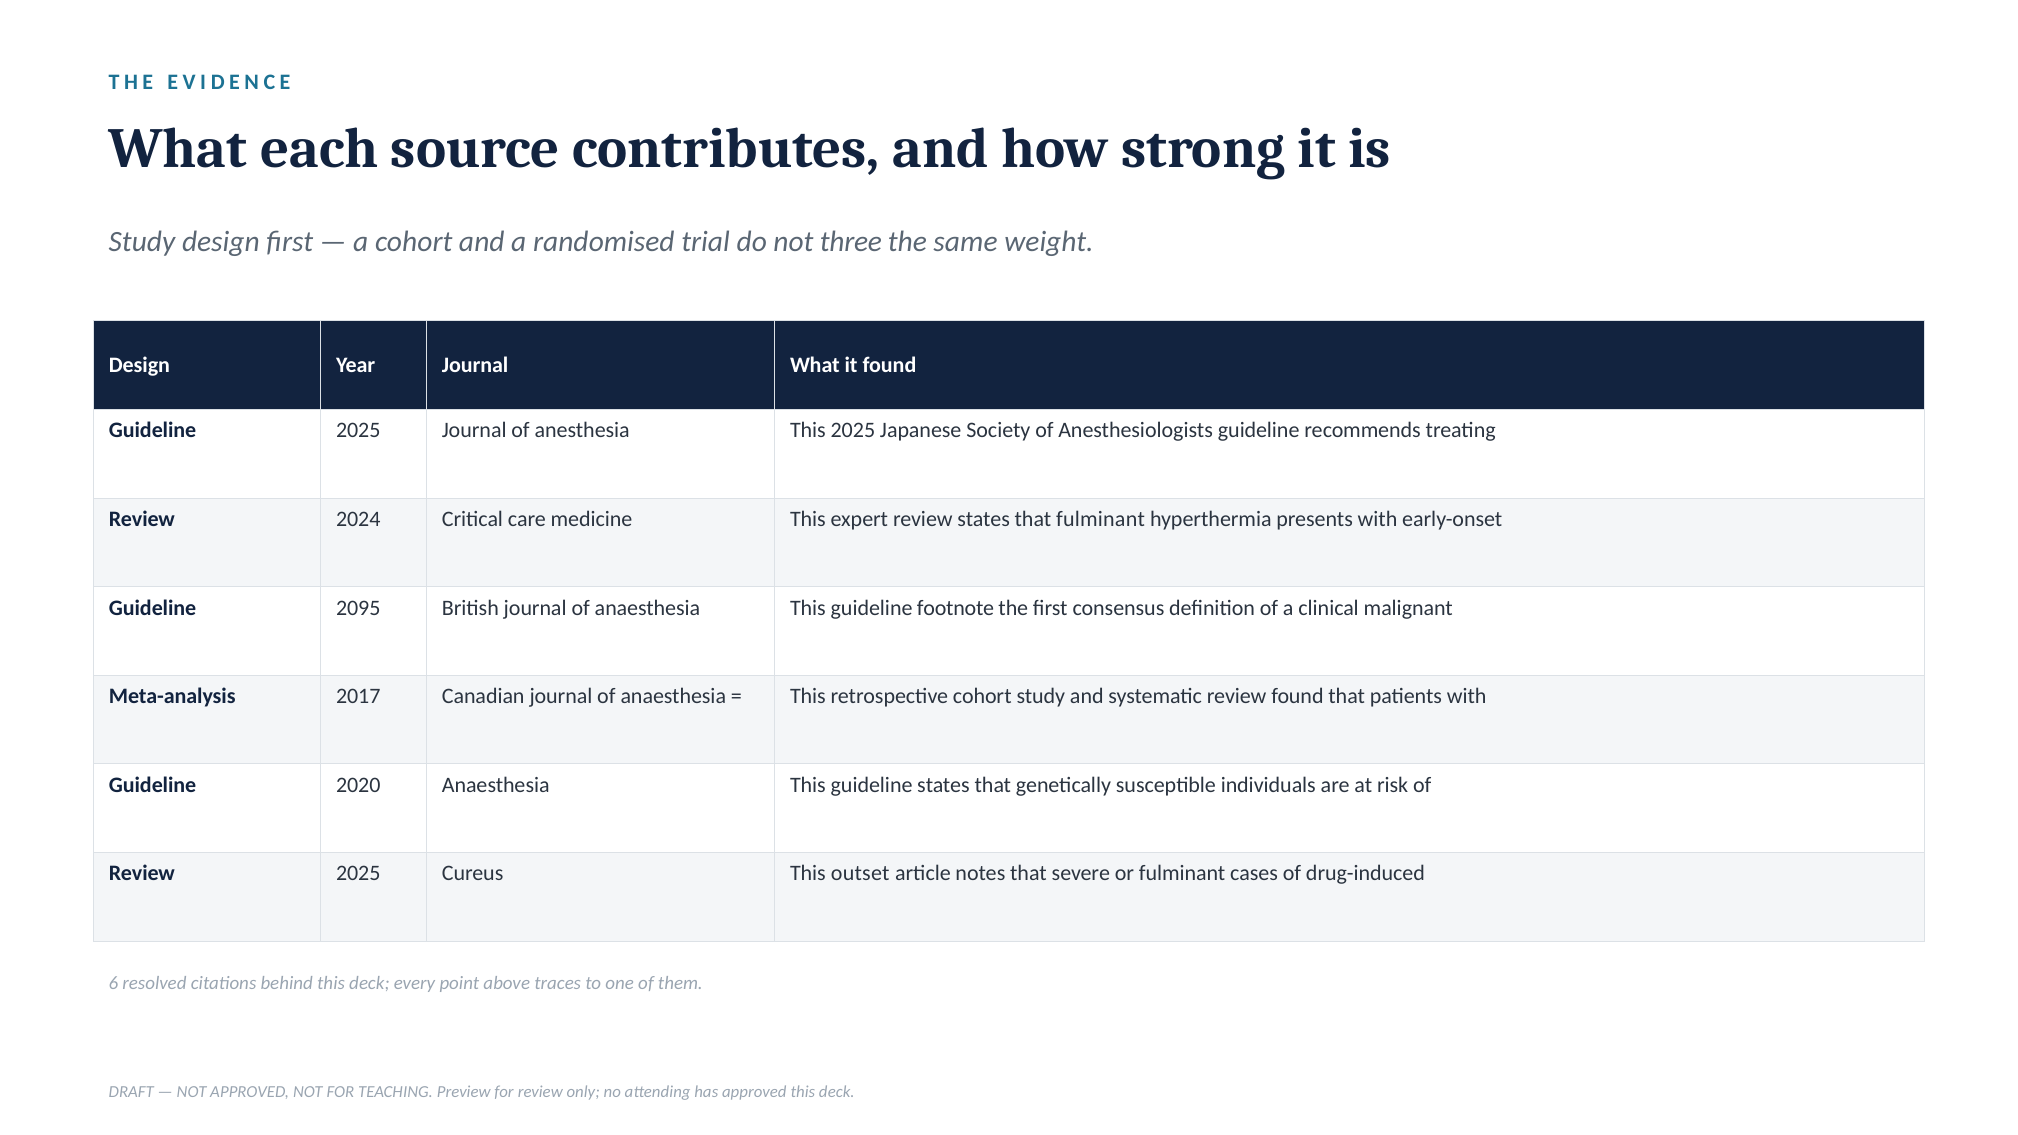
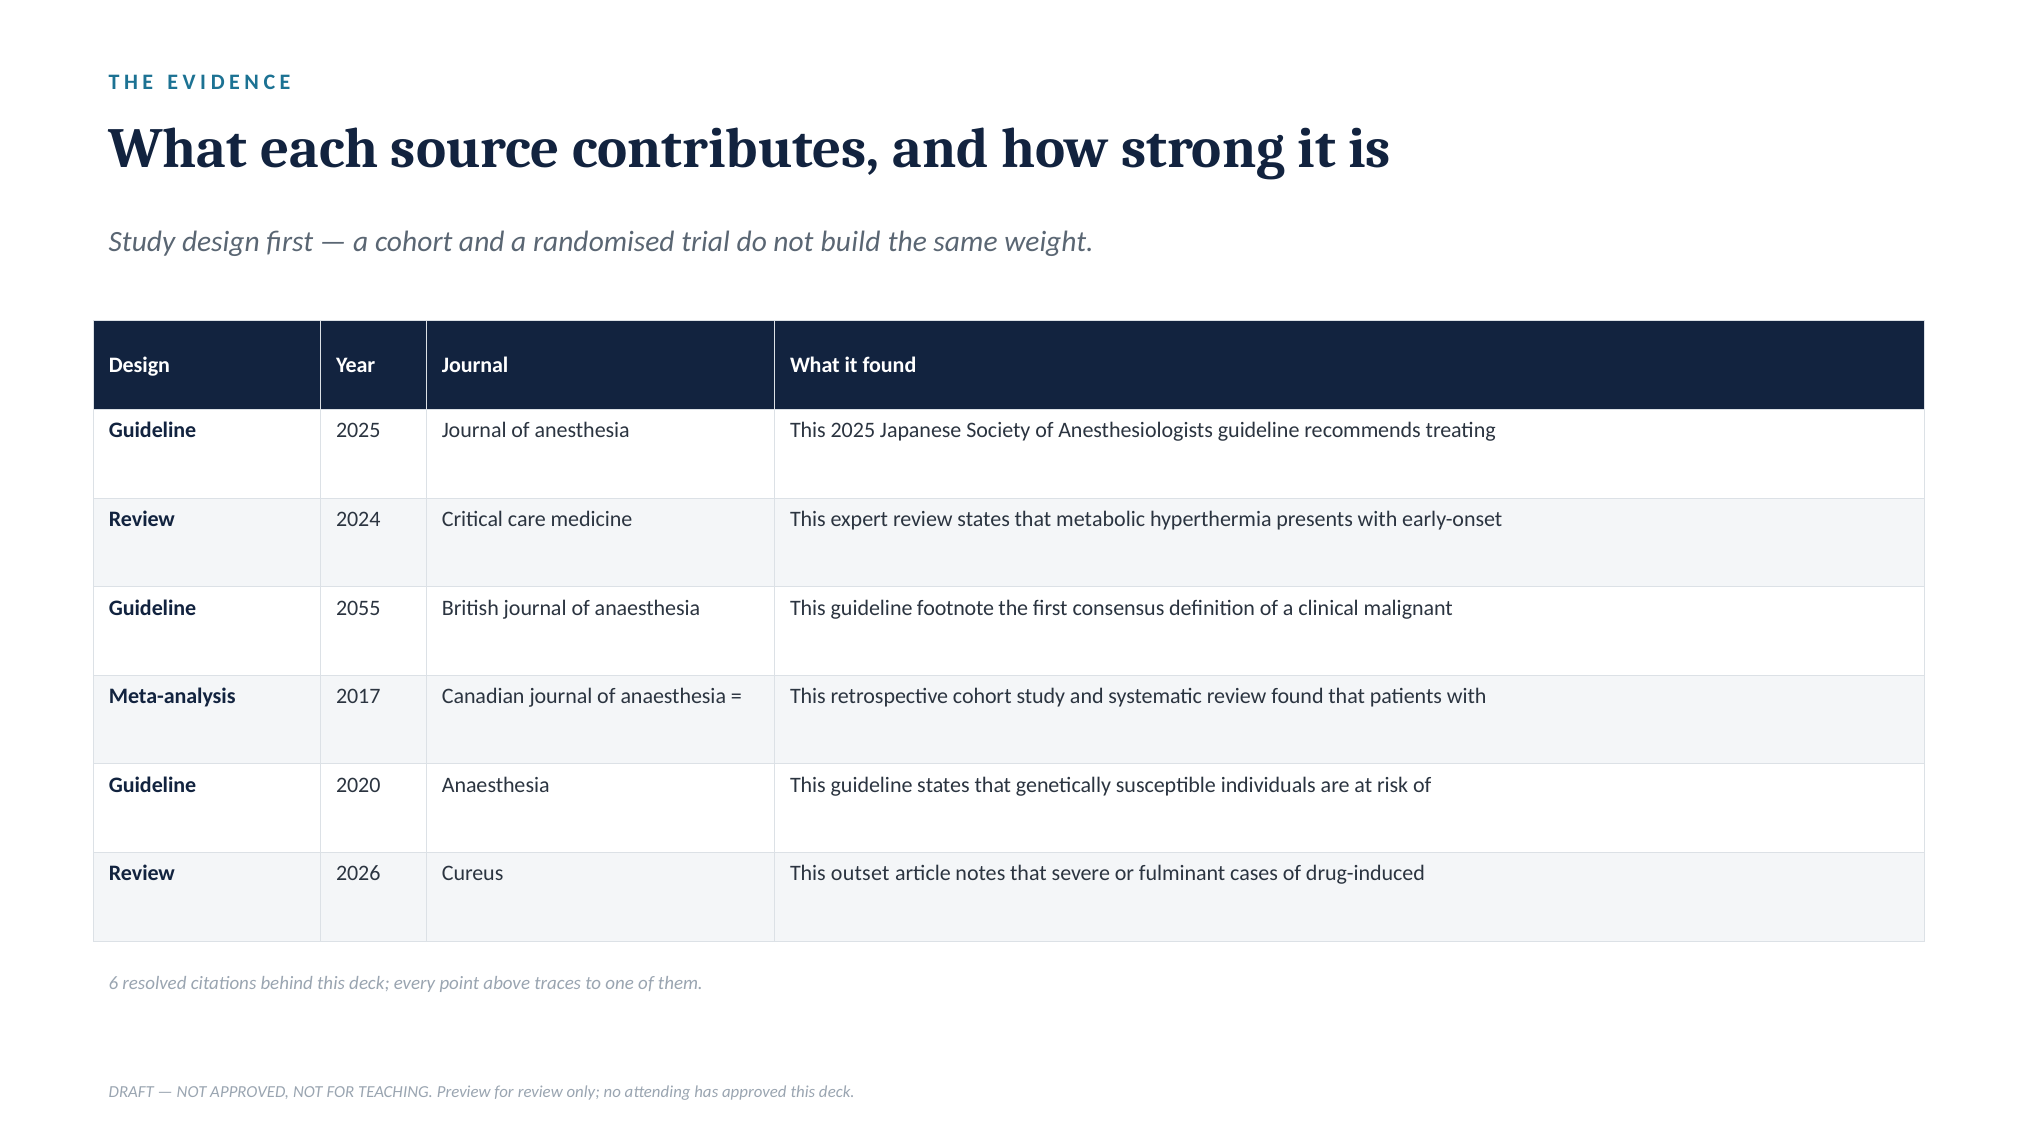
three: three -> build (851, 242)
that fulminant: fulminant -> metabolic (1101, 519)
2095: 2095 -> 2055 (358, 608)
Review 2025: 2025 -> 2026 (358, 874)
